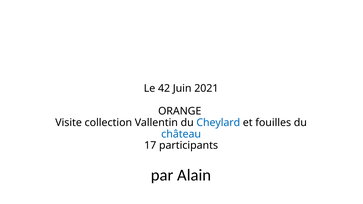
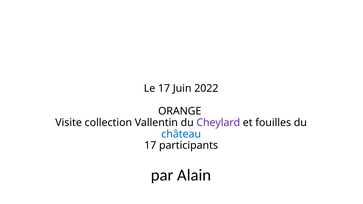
Le 42: 42 -> 17 (164, 88)
2021: 2021 -> 2022 (206, 88)
Cheylard colour: blue -> purple (218, 123)
